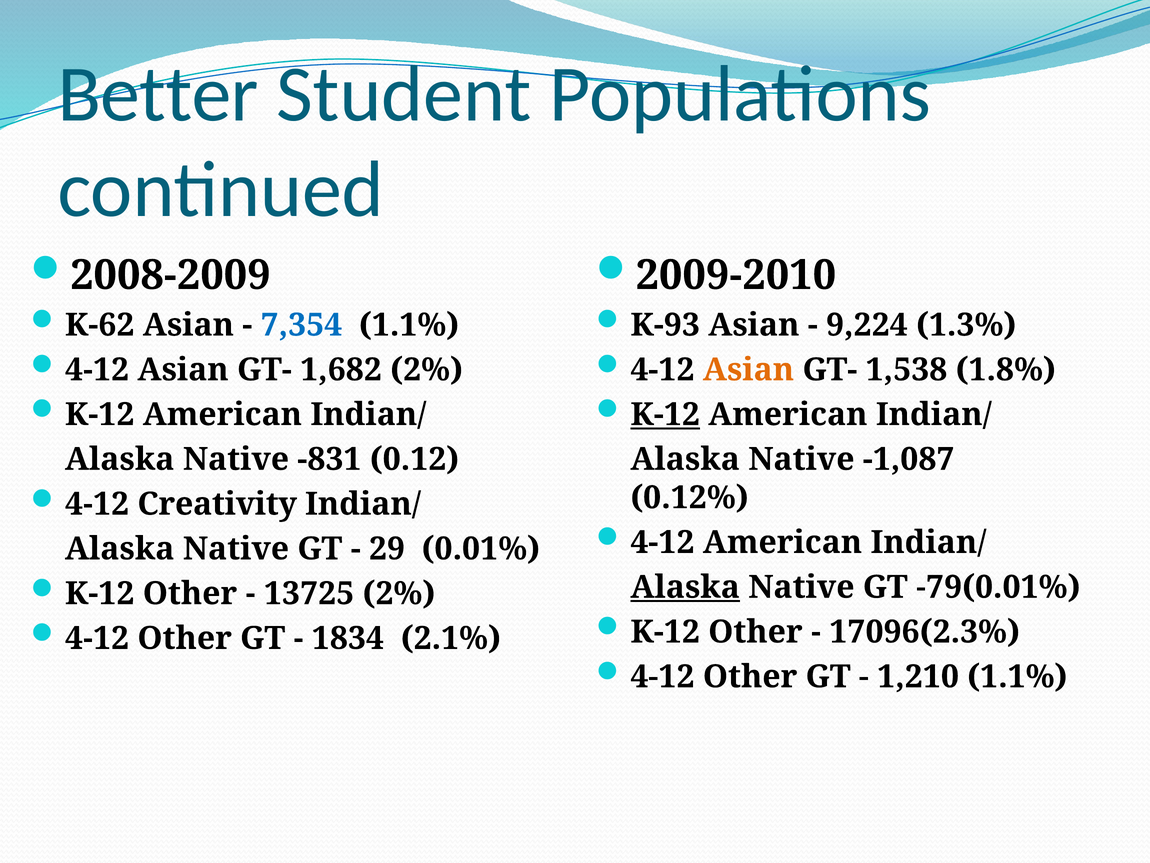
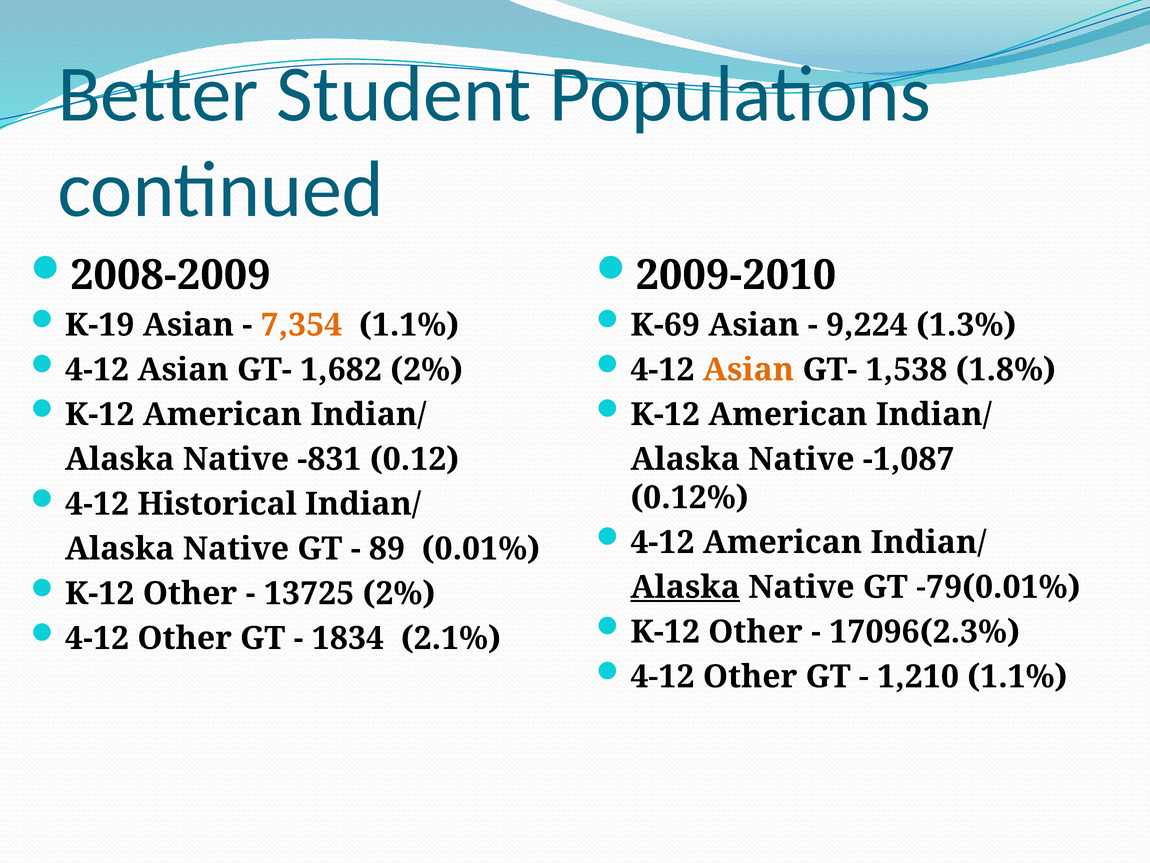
K-62: K-62 -> K-19 (100, 325)
7,354 colour: blue -> orange (301, 325)
K-93: K-93 -> K-69 (665, 325)
K-12 underline: present -> none (665, 414)
Creativity: Creativity -> Historical (217, 504)
29: 29 -> 89 (387, 549)
